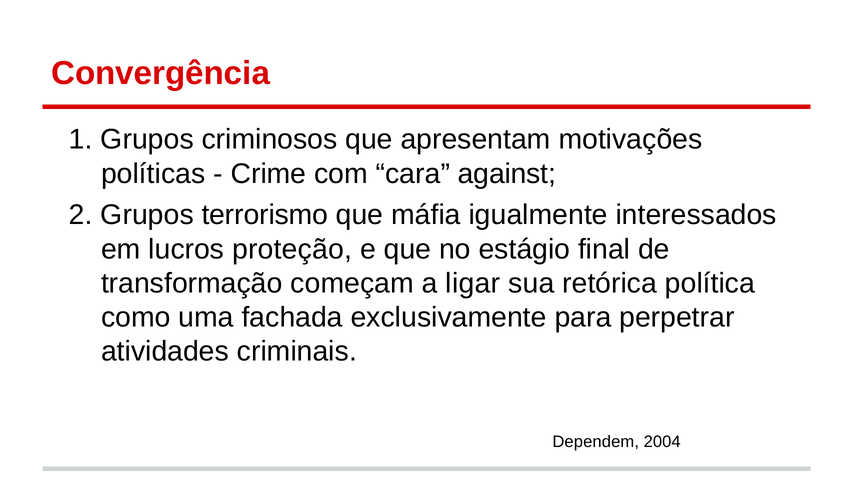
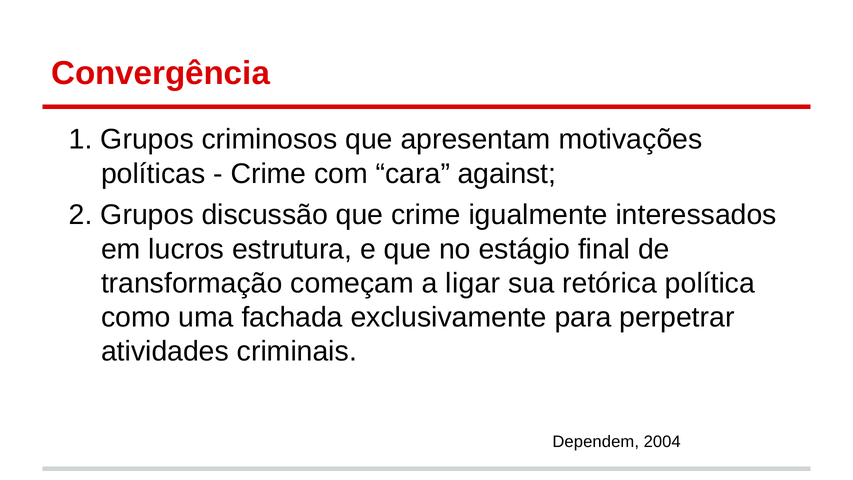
terrorismo: terrorismo -> discussão (265, 215)
que máfia: máfia -> crime (426, 215)
proteção: proteção -> estrutura (292, 249)
